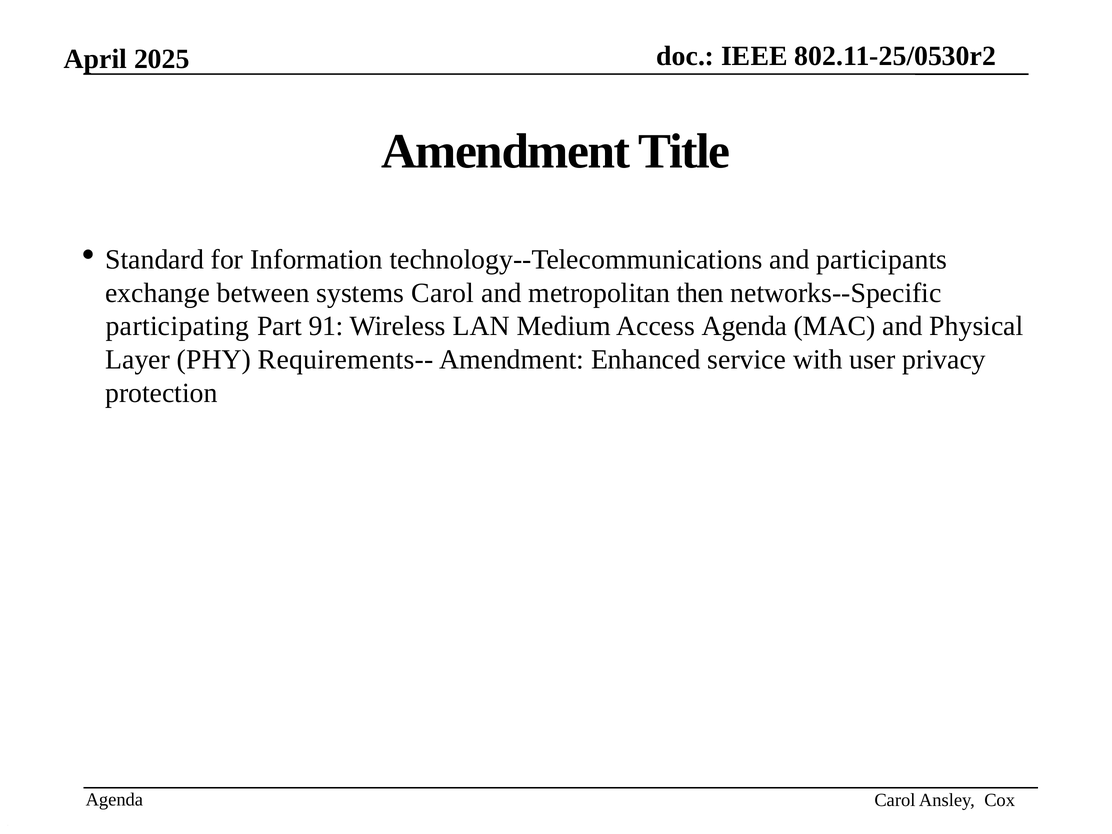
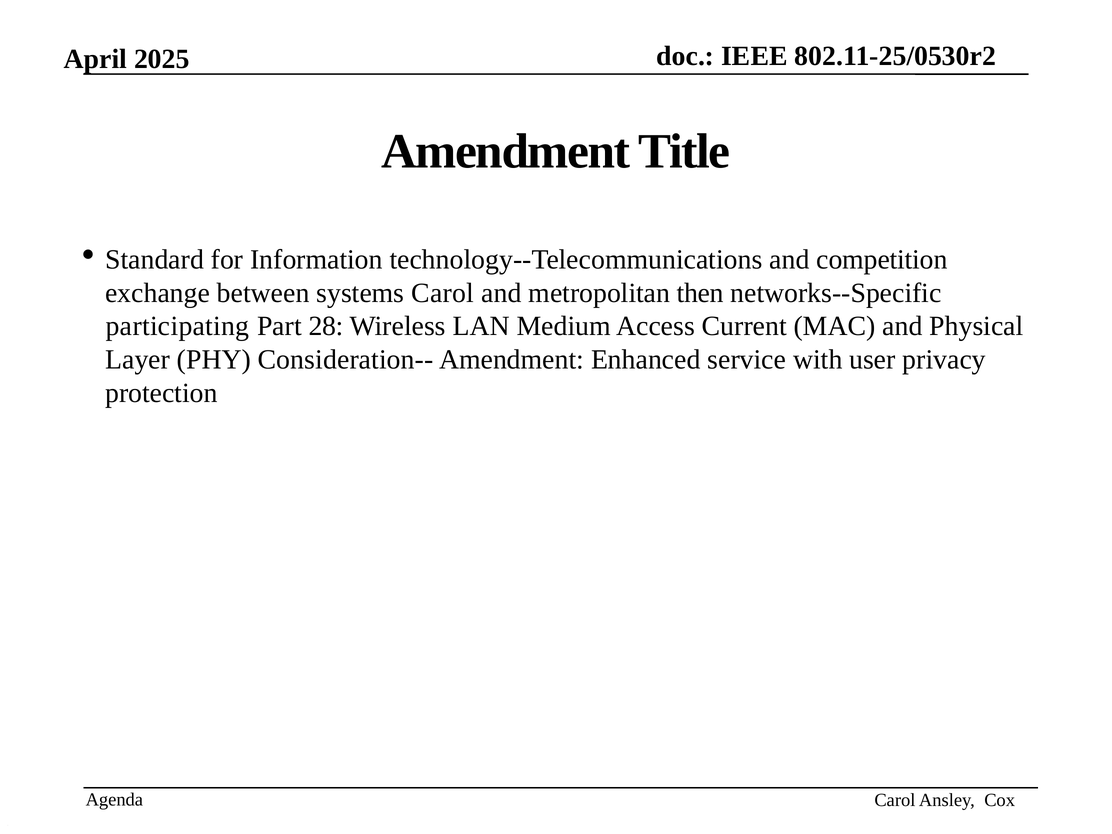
participants: participants -> competition (882, 260)
91: 91 -> 28 (326, 326)
Access Agenda: Agenda -> Current (744, 326)
Requirements--: Requirements-- -> Consideration-- (346, 360)
